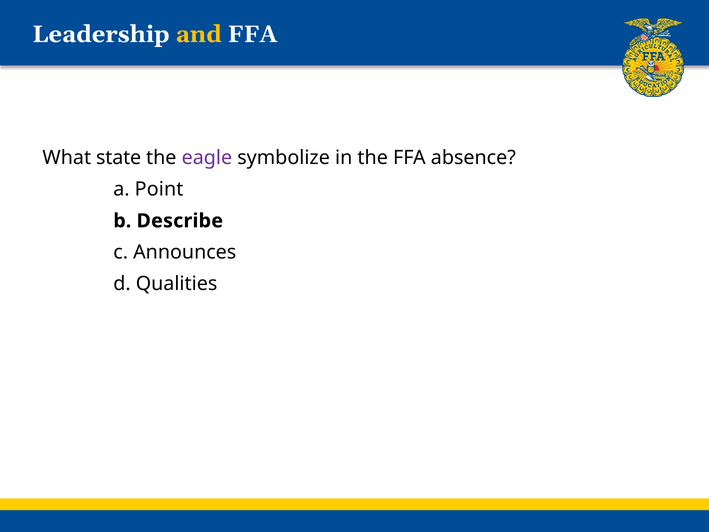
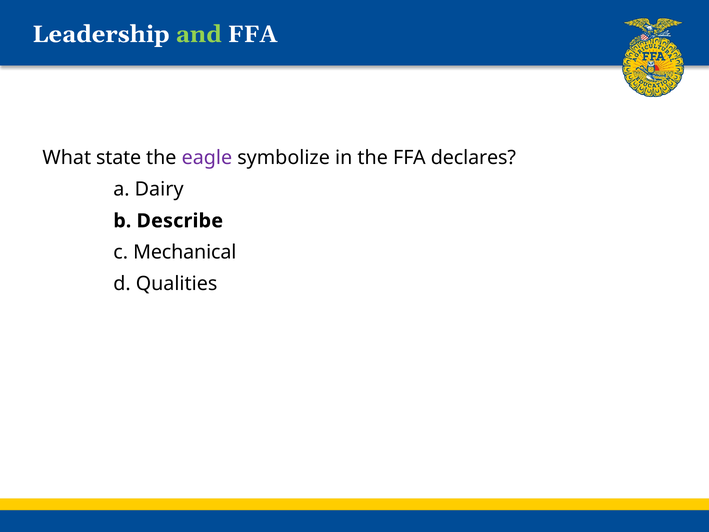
and colour: yellow -> light green (199, 34)
absence: absence -> declares (473, 158)
Point: Point -> Dairy (159, 189)
Announces: Announces -> Mechanical (185, 252)
